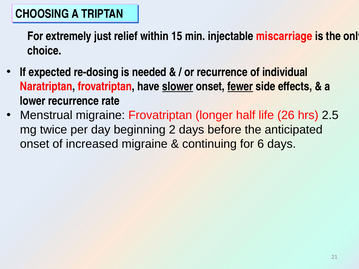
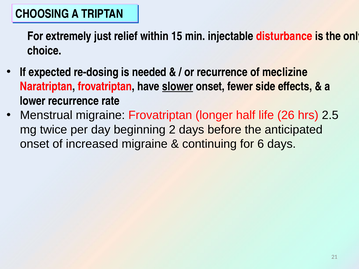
miscarriage: miscarriage -> disturbance (284, 36)
individual: individual -> meclizine (285, 72)
fewer underline: present -> none (240, 87)
